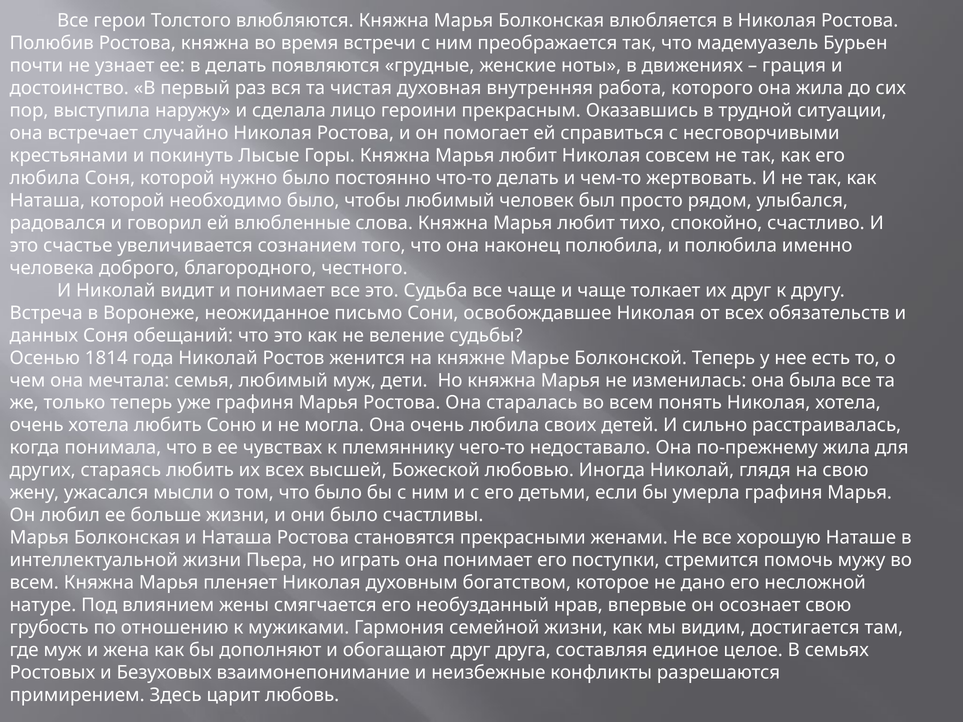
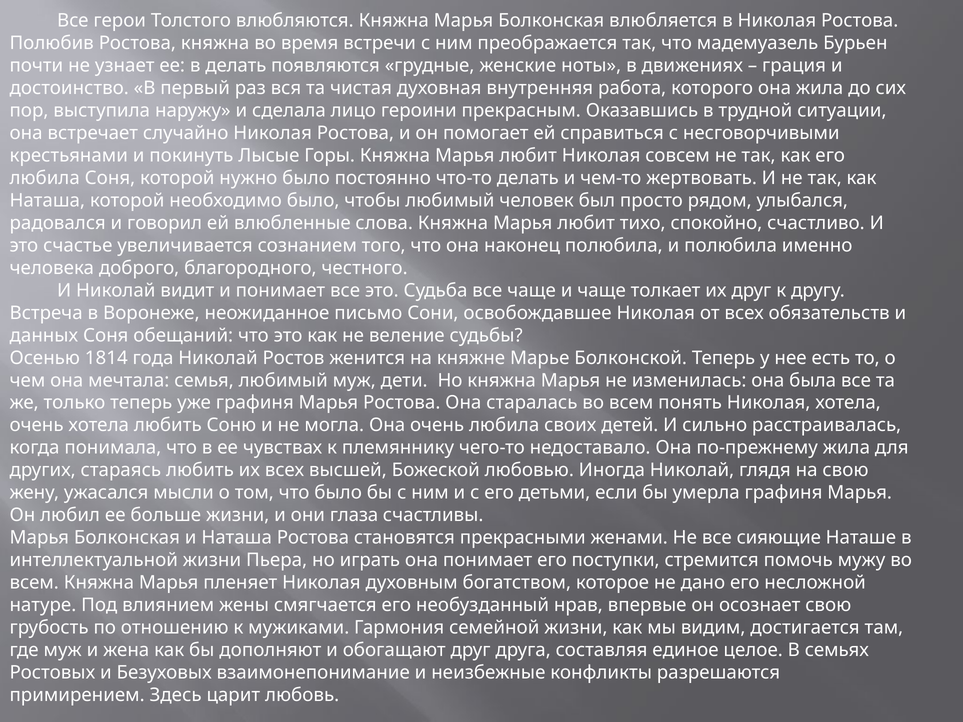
они было: было -> глаза (354, 515)
хорошую: хорошую -> сияющие (779, 538)
